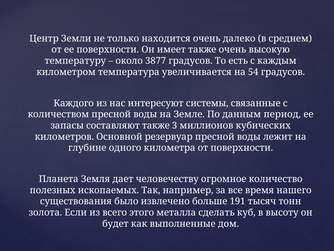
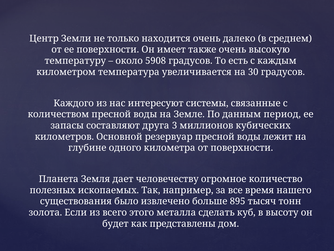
3877: 3877 -> 5908 (156, 61)
54: 54 -> 30 (253, 72)
составляют также: также -> друга (156, 125)
191: 191 -> 895 (238, 201)
выполненные: выполненные -> представлены (183, 223)
